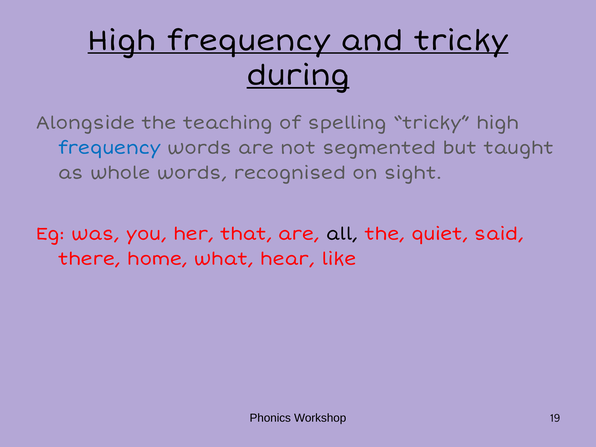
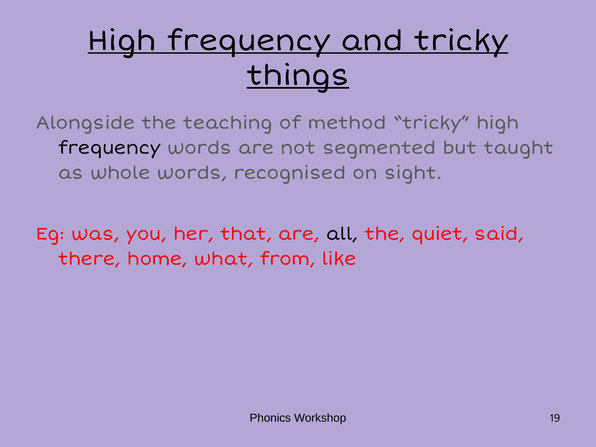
during: during -> things (298, 75)
spelling: spelling -> method (347, 123)
frequency colour: blue -> black (109, 148)
hear: hear -> from (288, 259)
